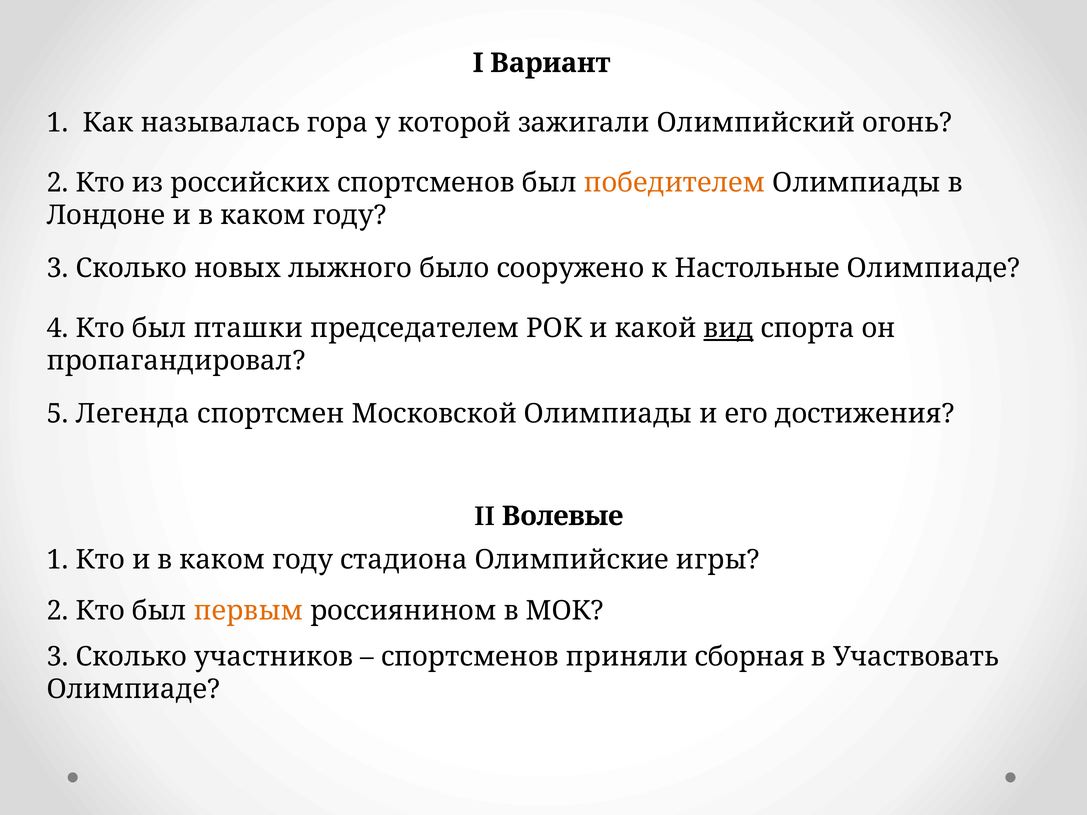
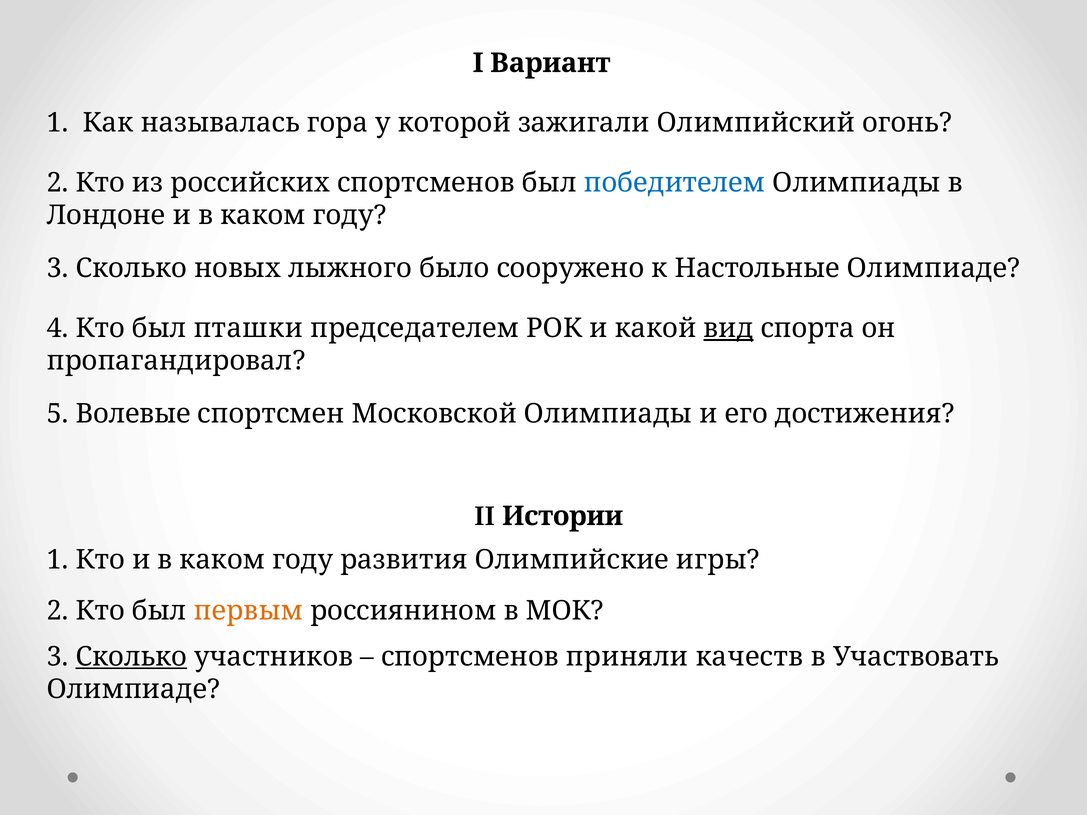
победителем colour: orange -> blue (675, 183)
Легенда: Легенда -> Волевые (133, 414)
Волевые: Волевые -> Истории (563, 516)
стадиона: стадиона -> развития (404, 560)
Сколько underline: none -> present (131, 657)
сборная: сборная -> качеств (749, 657)
